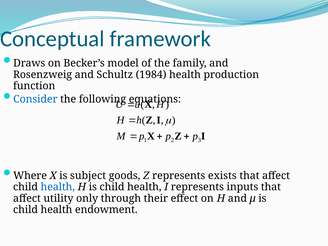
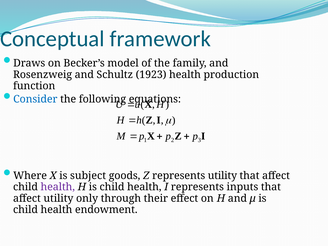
1984: 1984 -> 1923 (151, 75)
represents exists: exists -> utility (222, 176)
health colour: blue -> purple (58, 187)
